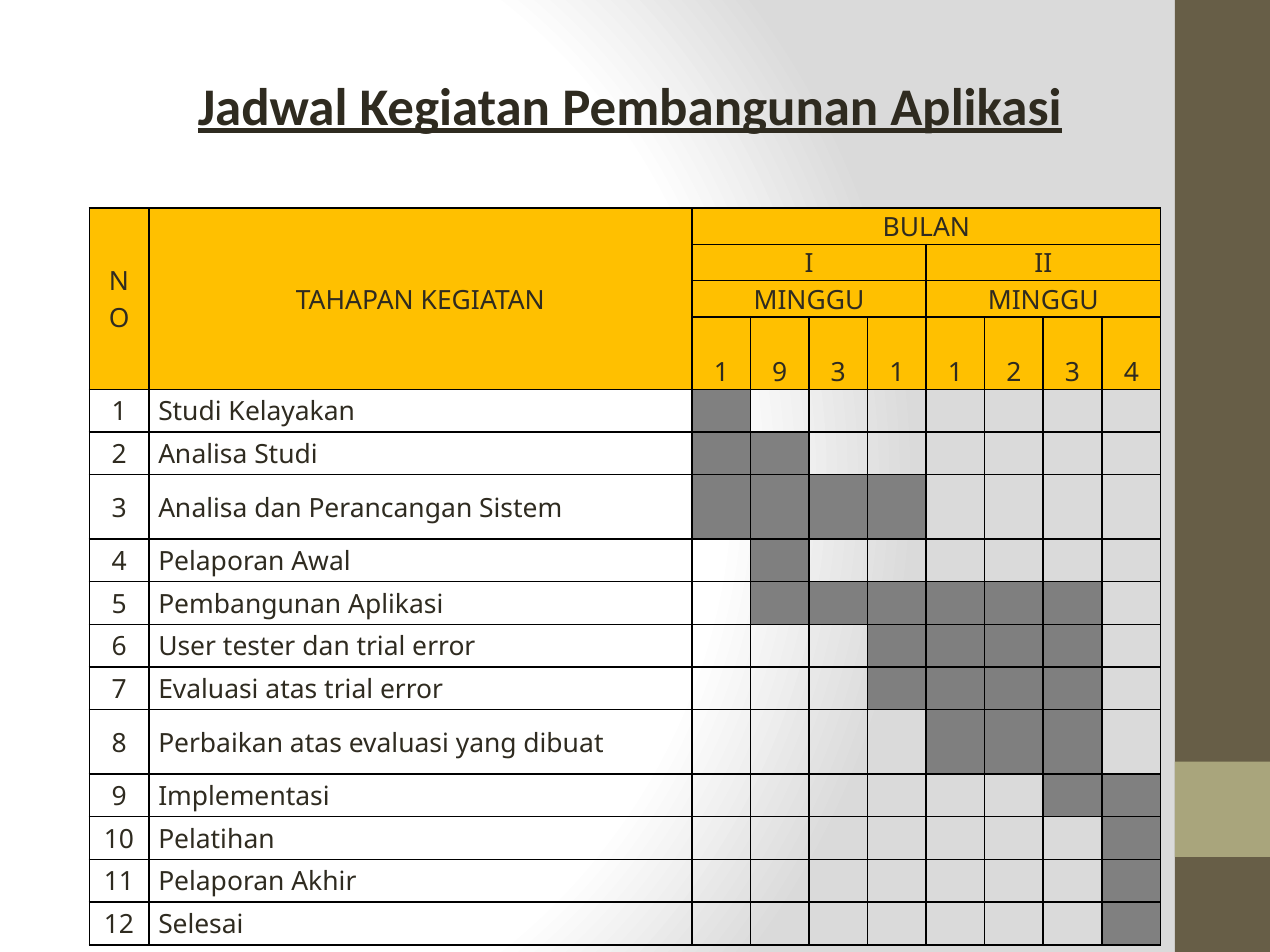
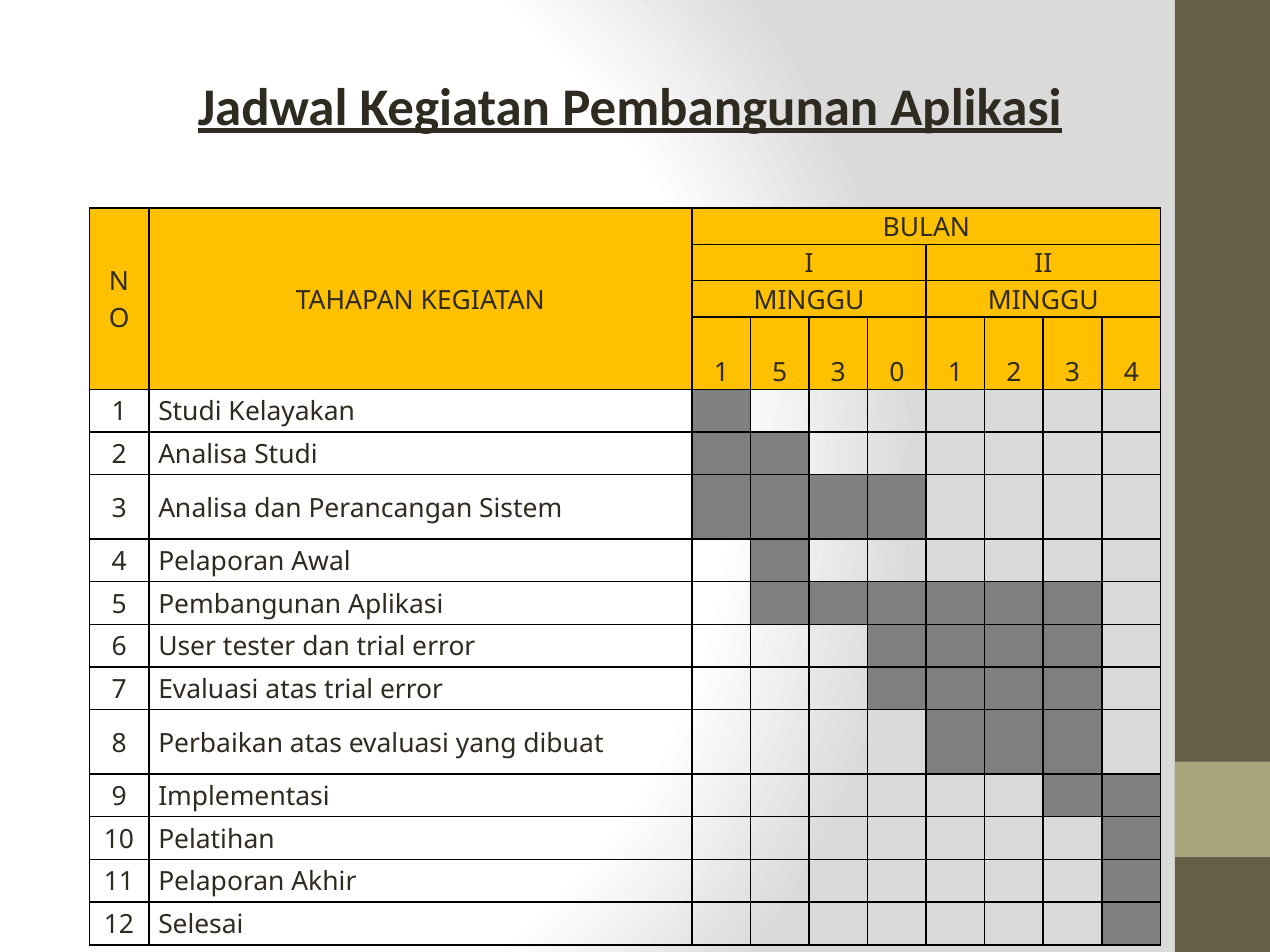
1 9: 9 -> 5 (780, 373)
3 1: 1 -> 0 (897, 373)
